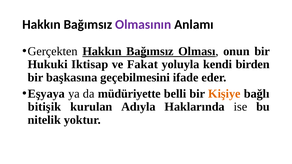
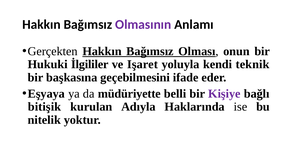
Iktisap: Iktisap -> İlgililer (90, 64)
Fakat: Fakat -> Işaret (142, 64)
birden: birden -> teknik (253, 64)
Kişiye colour: orange -> purple (224, 94)
